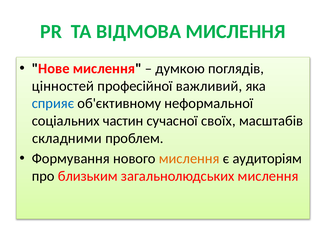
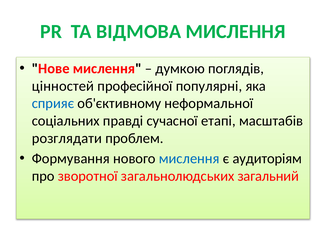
важливий: важливий -> популярні (209, 86)
частин: частин -> правді (123, 121)
своїх: своїх -> етапі (218, 121)
складними: складними -> розглядати (67, 138)
мислення colour: orange -> blue (189, 158)
близьким: близьким -> зворотної (88, 176)
загальнолюдських мислення: мислення -> загальний (268, 176)
